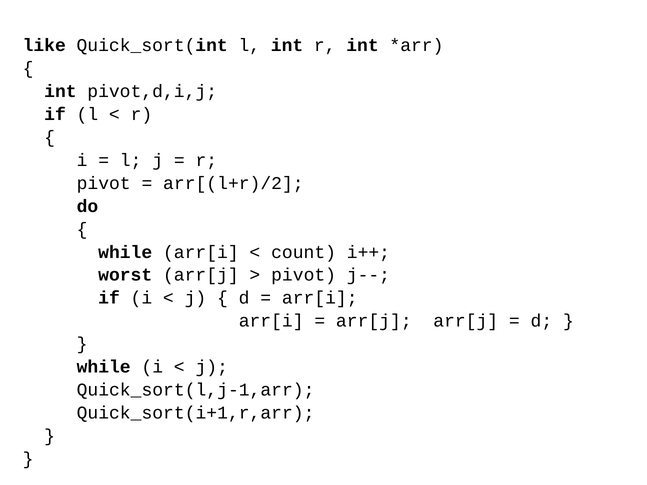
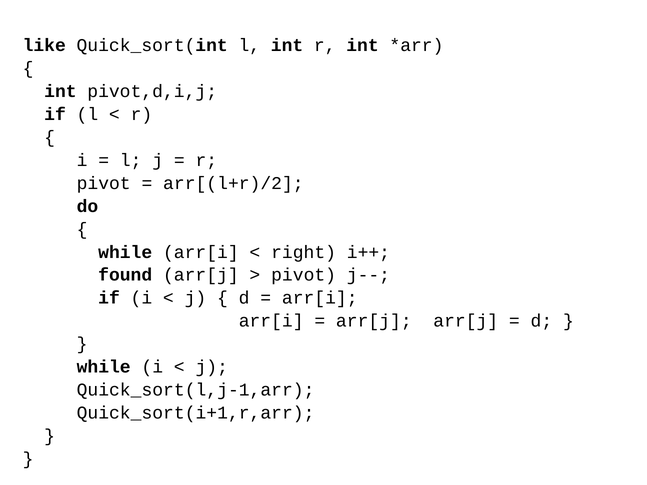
count: count -> right (304, 252)
worst: worst -> found (125, 275)
